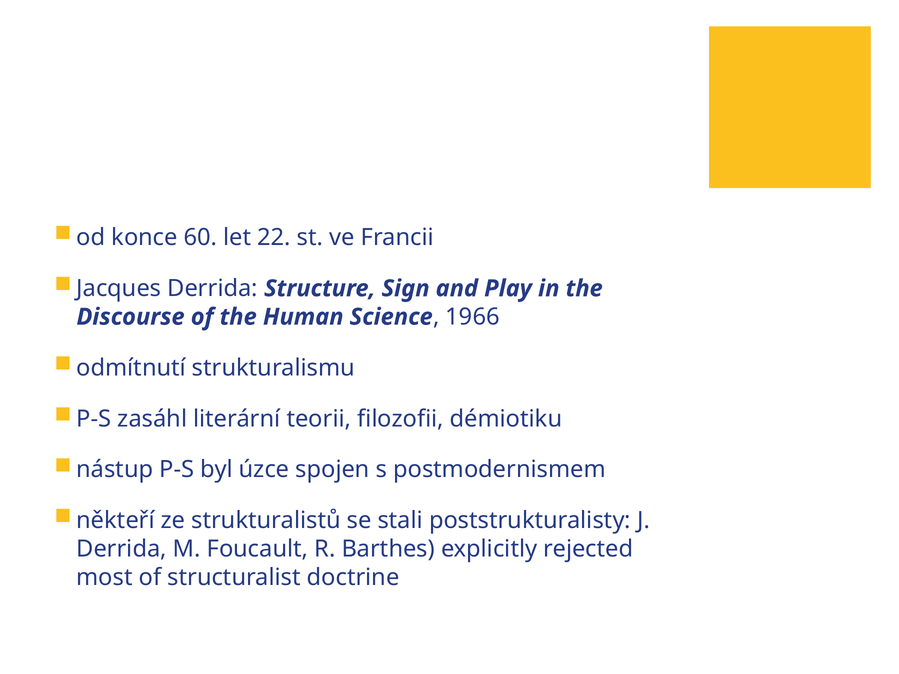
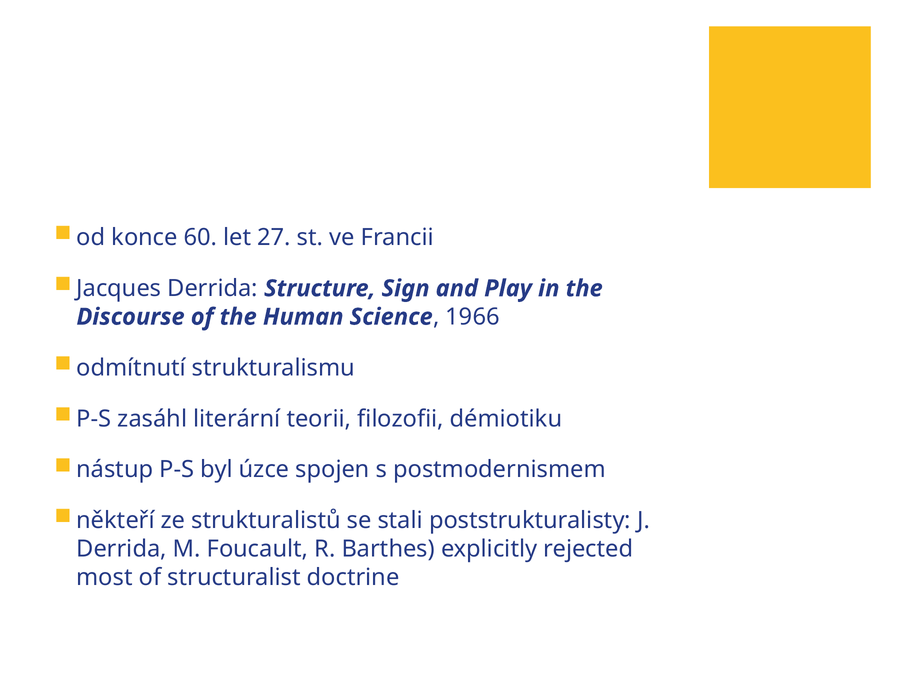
22: 22 -> 27 (274, 238)
